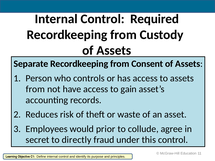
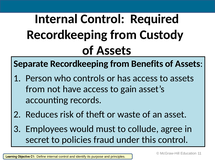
Consent: Consent -> Benefits (147, 64)
prior: prior -> must (106, 129)
directly: directly -> policies (77, 140)
